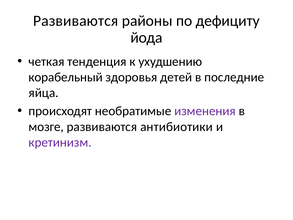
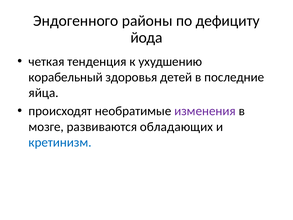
Развиваются: Развиваются -> Эндогенного (76, 21)
антибиотики: антибиотики -> обладающих (176, 127)
кретинизм colour: purple -> blue (60, 142)
